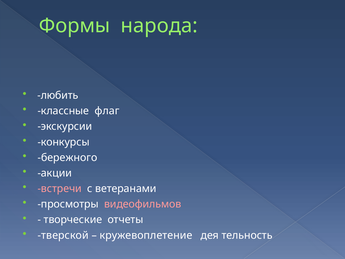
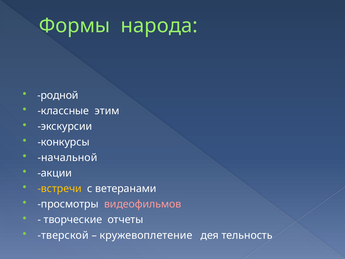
любить: любить -> родной (58, 95)
флаг: флаг -> этим (107, 111)
бережного: бережного -> начальной (67, 157)
встречи colour: pink -> yellow (60, 188)
